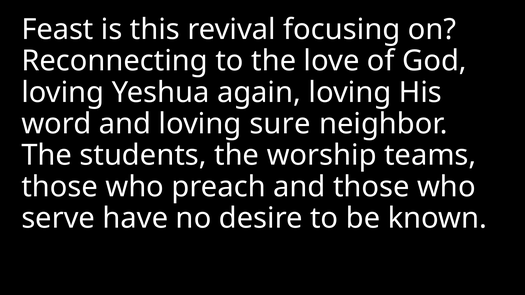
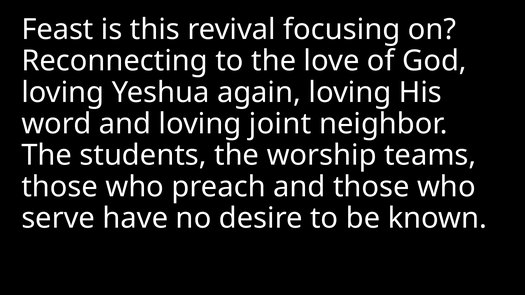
sure: sure -> joint (280, 124)
